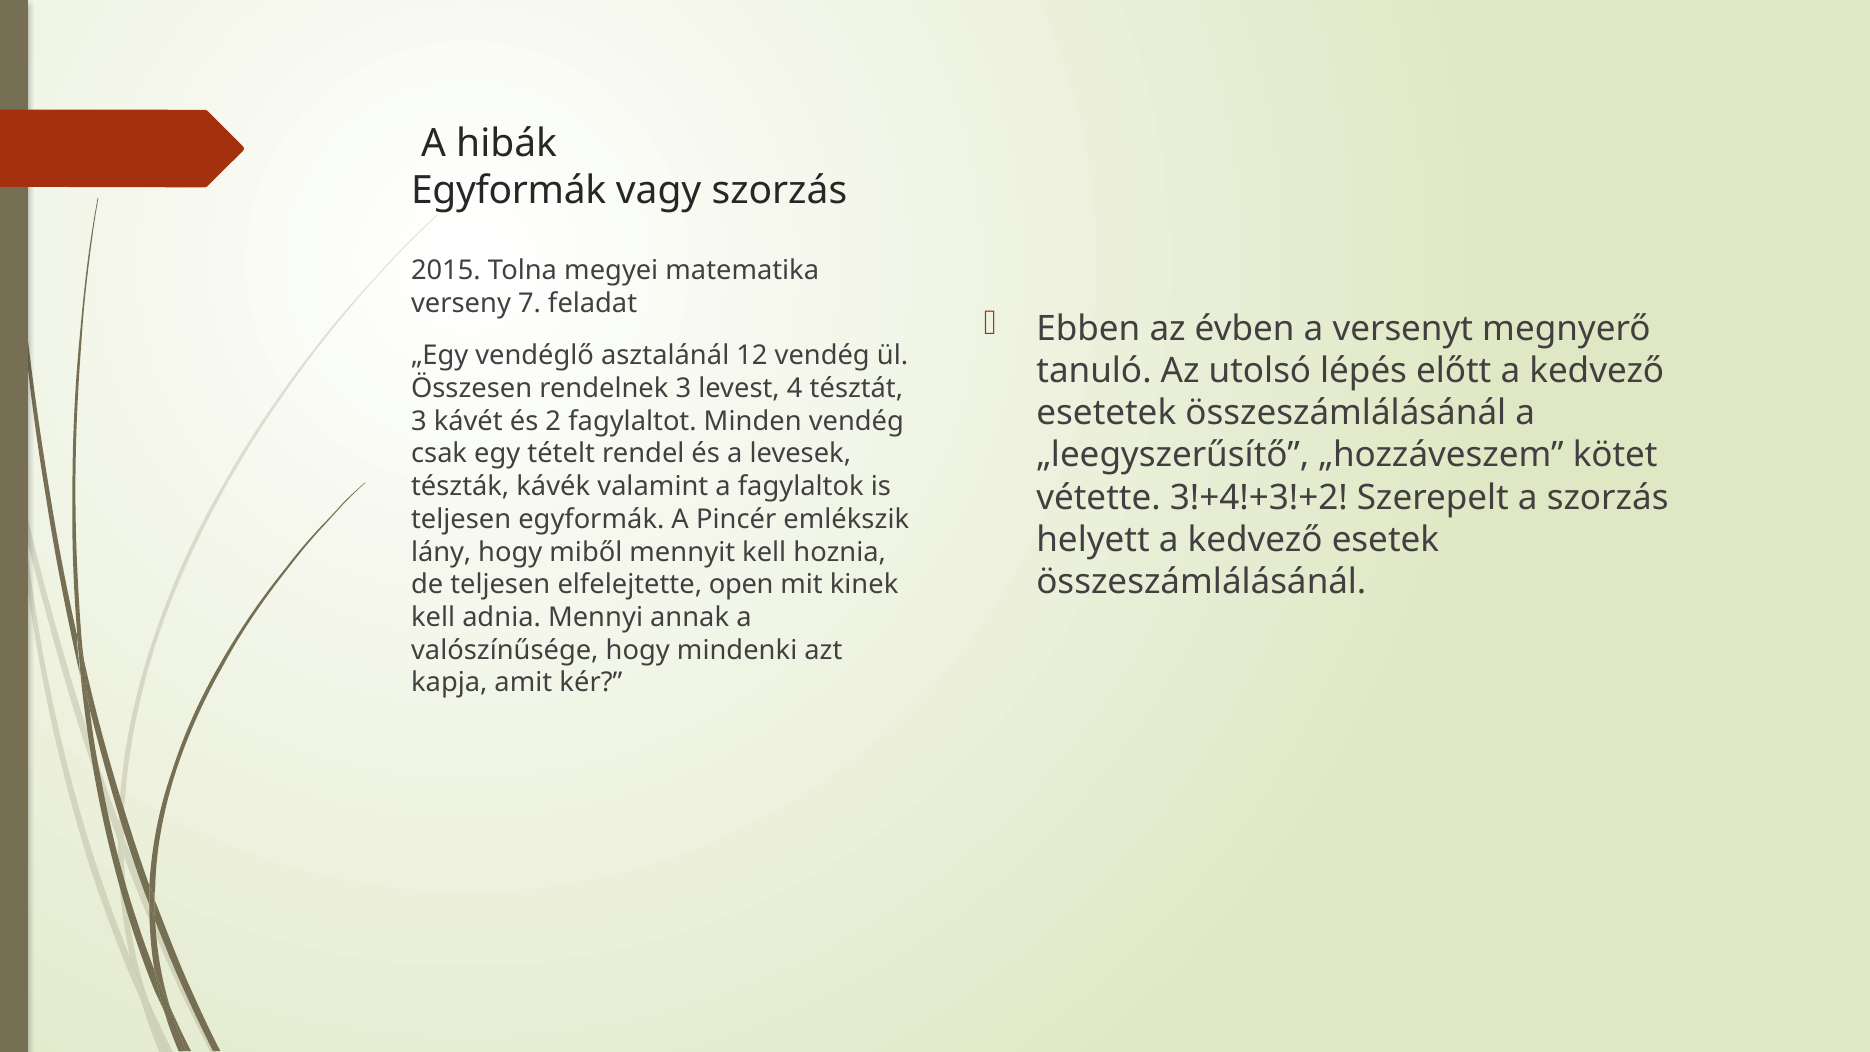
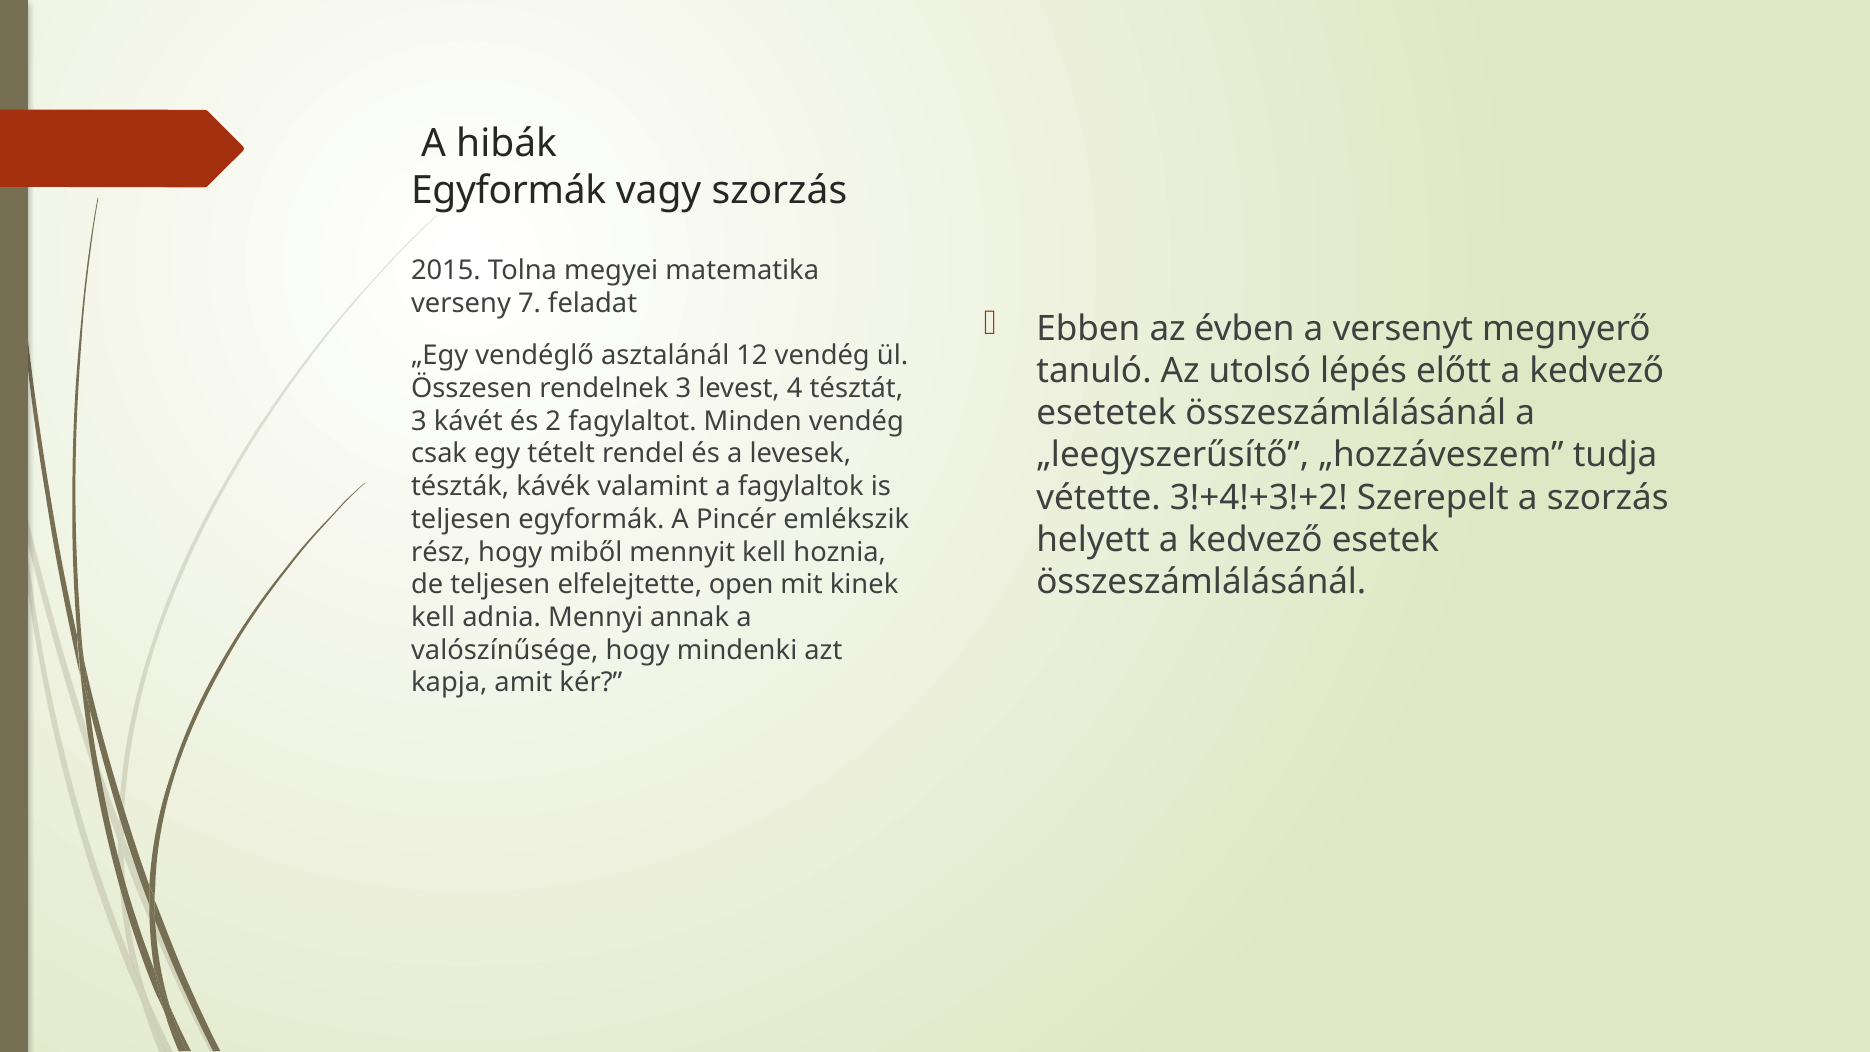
kötet: kötet -> tudja (1615, 455)
lány: lány -> rész (441, 552)
